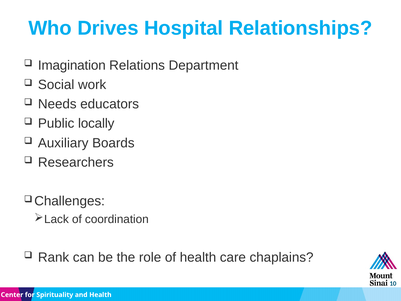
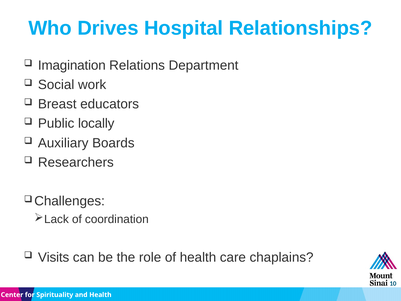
Needs: Needs -> Breast (57, 104)
Rank: Rank -> Visits (54, 257)
